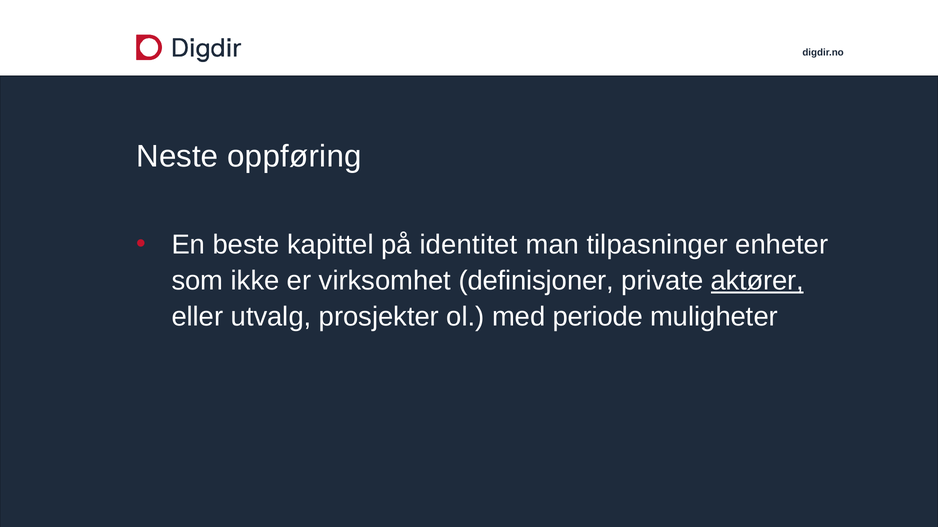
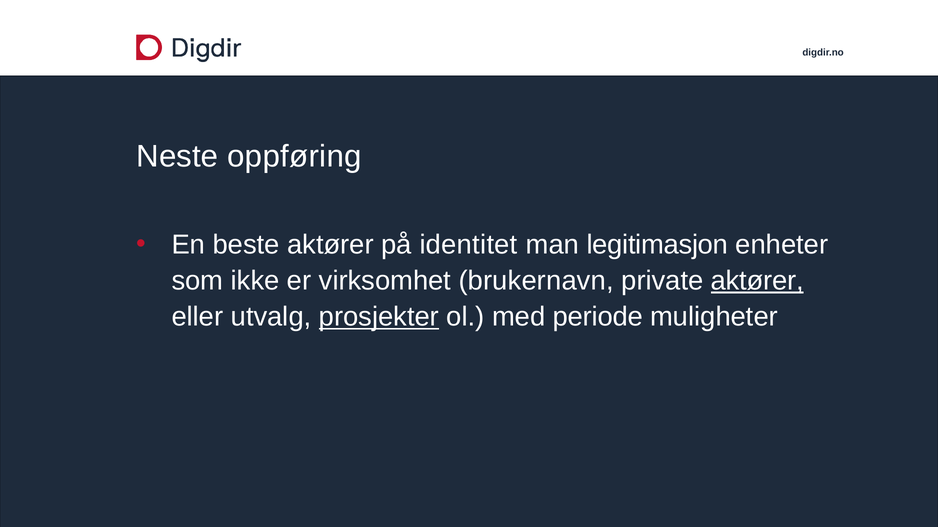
beste kapittel: kapittel -> aktører (330, 245)
tilpasninger: tilpasninger -> legitimasjon (657, 245)
definisjoner: definisjoner -> brukernavn (536, 281)
prosjekter underline: none -> present (379, 317)
